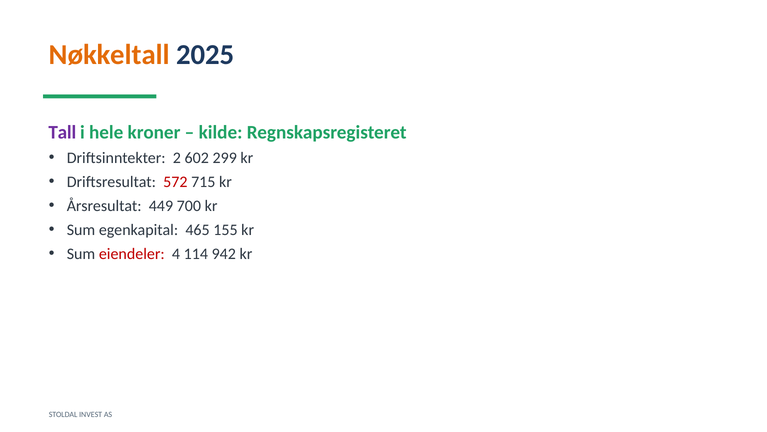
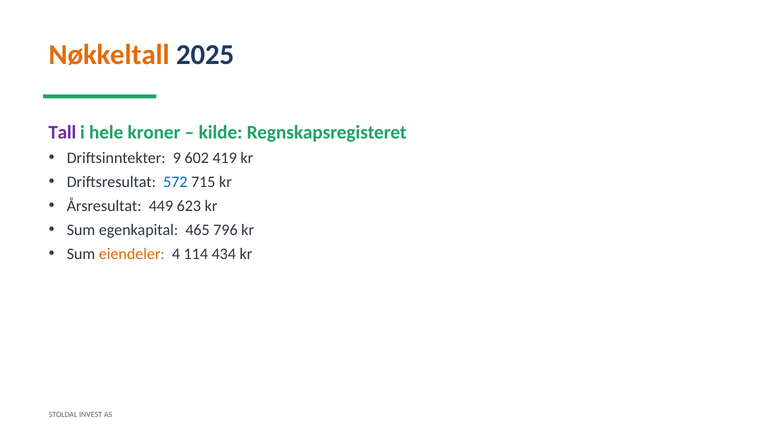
2: 2 -> 9 (177, 158)
299: 299 -> 419 (225, 158)
572 colour: red -> blue (175, 182)
700: 700 -> 623 (189, 206)
155: 155 -> 796 (225, 230)
eiendeler colour: red -> orange (132, 254)
942: 942 -> 434 (224, 254)
